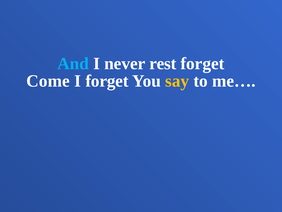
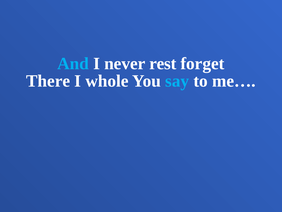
Come: Come -> There (48, 81)
I forget: forget -> whole (107, 81)
say colour: yellow -> light blue (177, 81)
